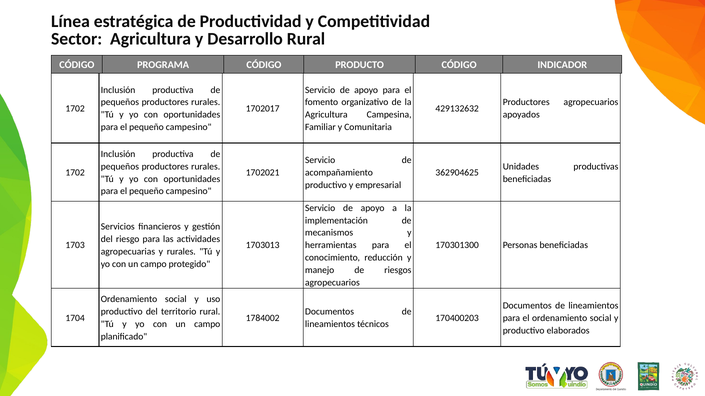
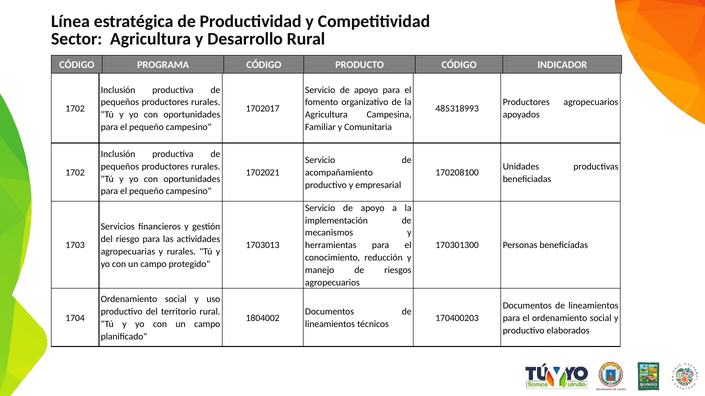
429132632: 429132632 -> 485318993 (457, 109)
362904625: 362904625 -> 170208100 (457, 173)
1784002: 1784002 -> 1804002 (263, 318)
